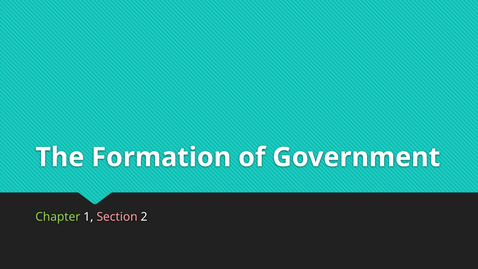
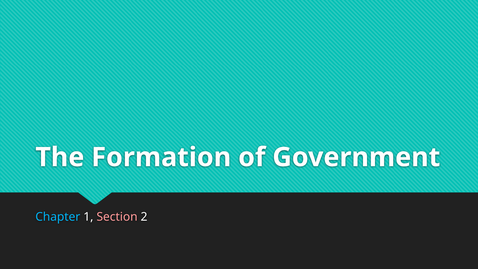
Chapter colour: light green -> light blue (58, 217)
